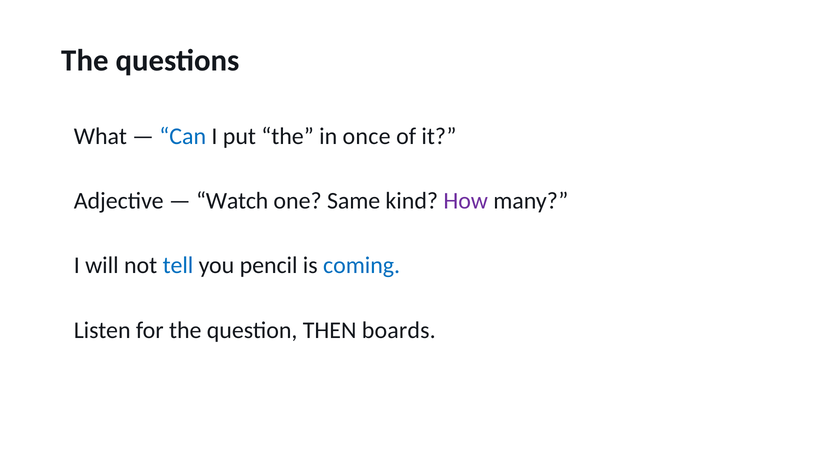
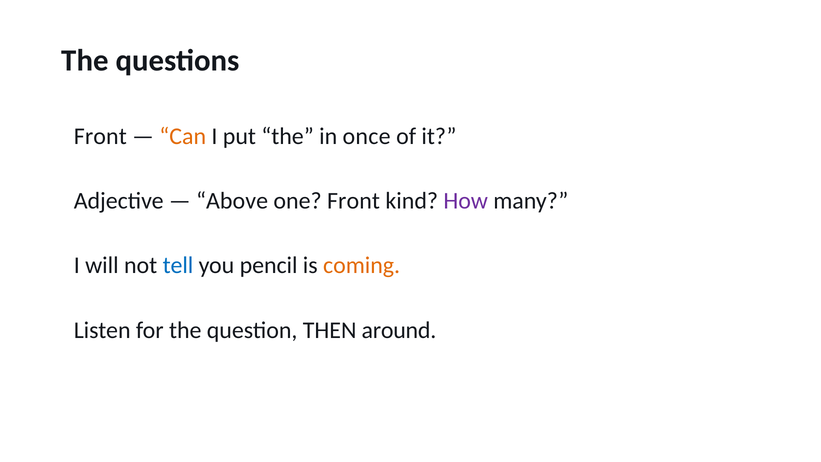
What: What -> Front (100, 136)
Can colour: blue -> orange (183, 136)
Watch: Watch -> Above (232, 201)
one Same: Same -> Front (353, 201)
coming colour: blue -> orange (362, 265)
boards: boards -> around (399, 330)
